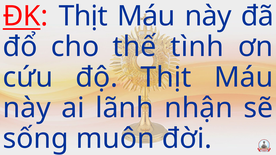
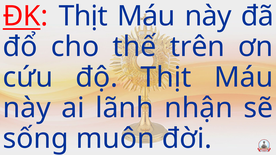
tình: tình -> trên (197, 47)
